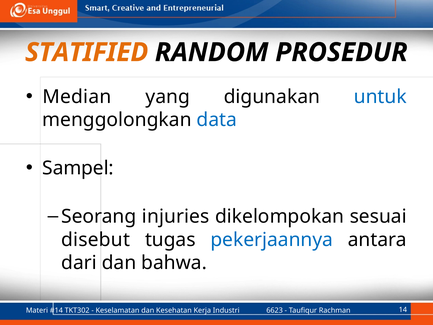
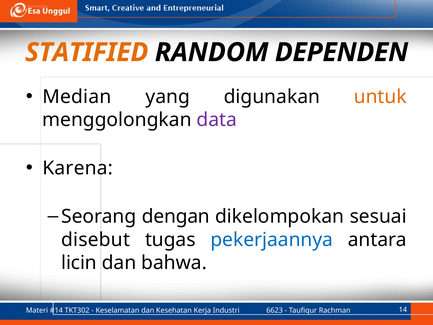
PROSEDUR: PROSEDUR -> DEPENDEN (342, 52)
untuk colour: blue -> orange (380, 97)
data colour: blue -> purple (217, 120)
Sampel: Sampel -> Karena (78, 168)
injuries: injuries -> dengan (176, 216)
dari: dari -> licin (79, 263)
